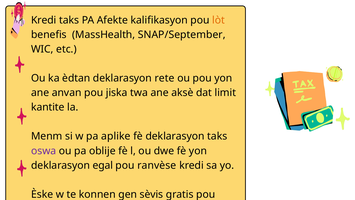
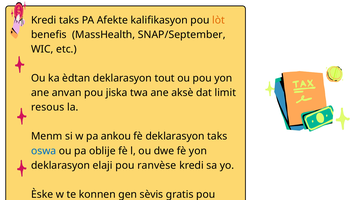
rete: rete -> tout (165, 78)
kantite: kantite -> resous (48, 107)
aplike: aplike -> ankou (116, 136)
oswa colour: purple -> blue (44, 151)
egal: egal -> elaji (103, 165)
